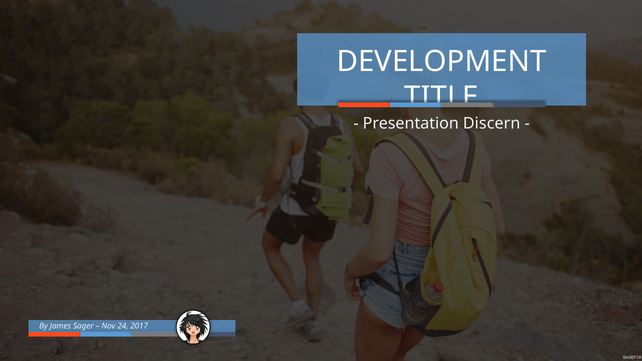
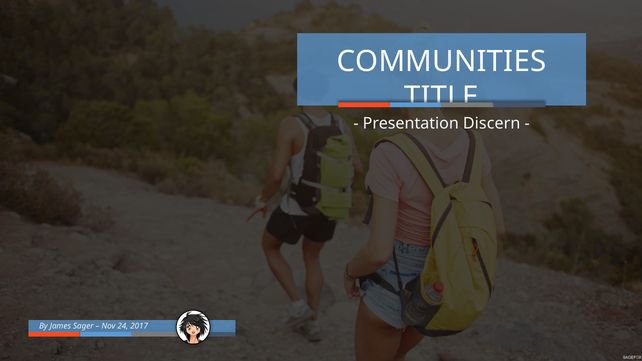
DEVELOPMENT: DEVELOPMENT -> COMMUNITIES (441, 62)
